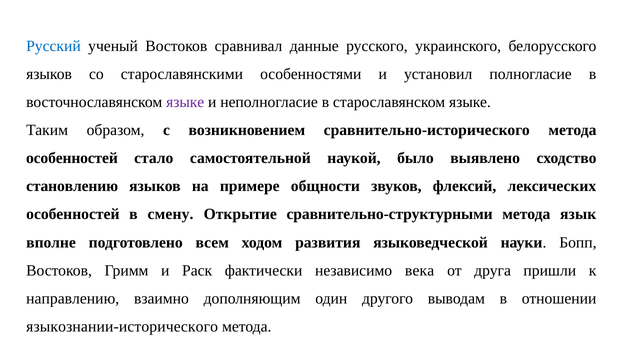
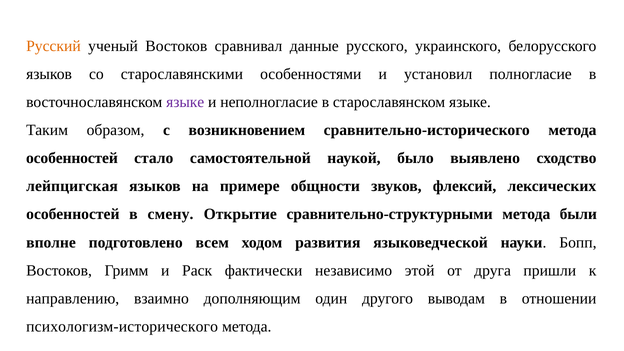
Русский colour: blue -> orange (53, 46)
становлению: становлению -> лейпцигская (72, 186)
язык: язык -> были (578, 214)
века: века -> этой (420, 271)
языкознании-исторического: языкознании-исторического -> психологизм-исторического (122, 327)
